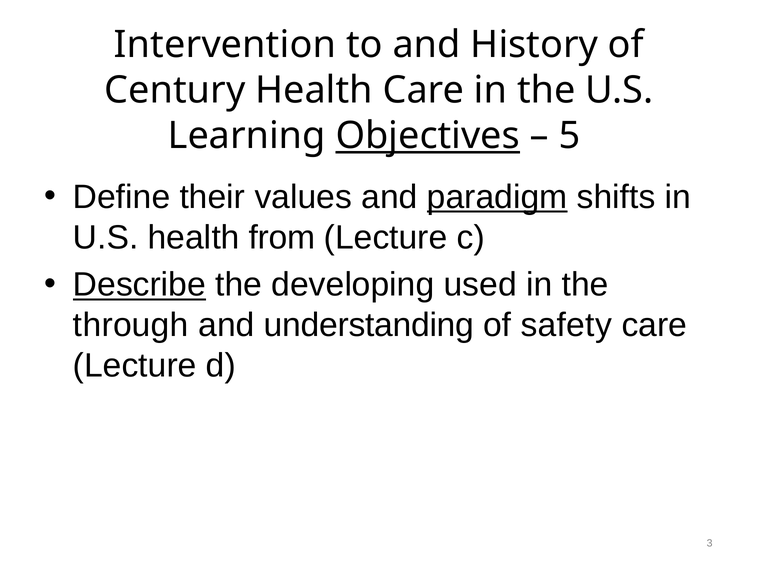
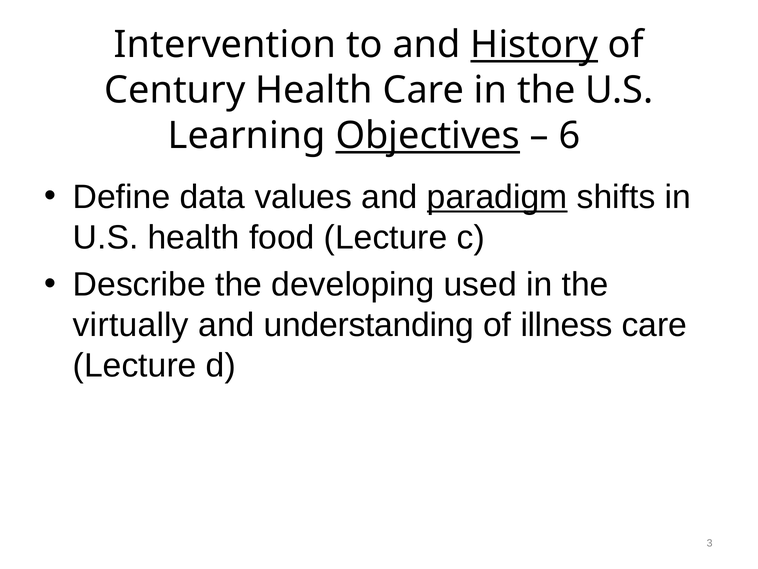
History underline: none -> present (534, 45)
5: 5 -> 6 (569, 136)
their: their -> data (212, 197)
from: from -> food (282, 237)
Describe underline: present -> none (139, 285)
through: through -> virtually (131, 325)
safety: safety -> illness (567, 325)
